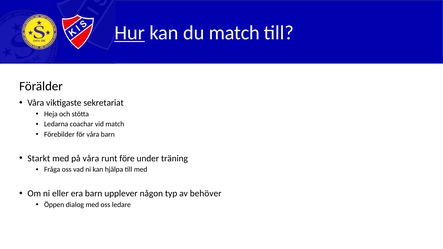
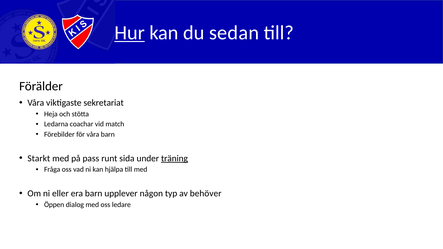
du match: match -> sedan (234, 33)
på våra: våra -> pass (91, 158)
före: före -> sida (127, 158)
träning underline: none -> present (174, 158)
